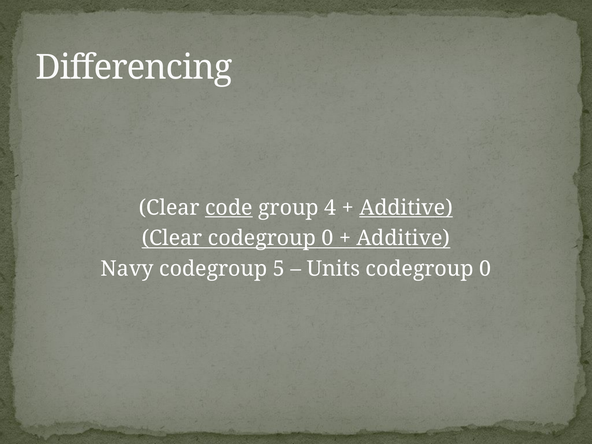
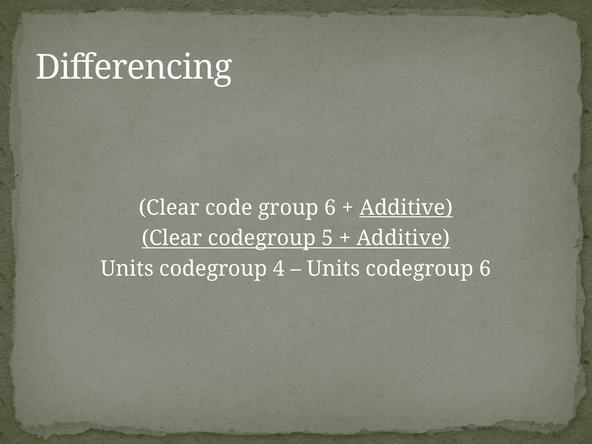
code underline: present -> none (229, 208)
group 4: 4 -> 6 (330, 208)
Clear codegroup 0: 0 -> 5 (328, 238)
Navy: Navy -> Units (127, 269)
5: 5 -> 4 (279, 269)
0: 0 -> 6 (485, 269)
